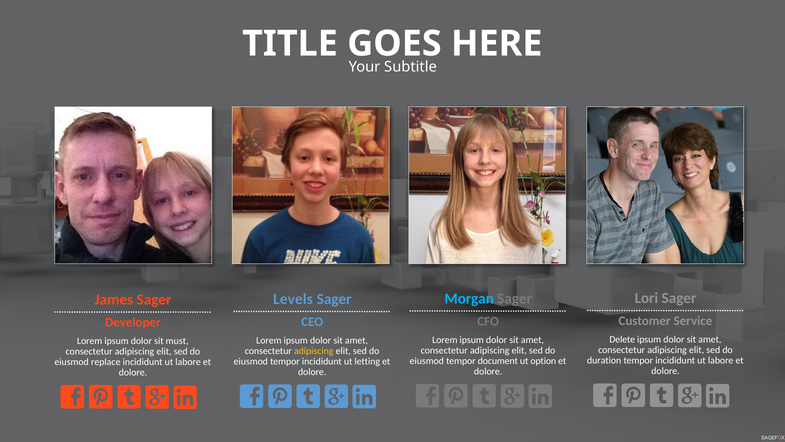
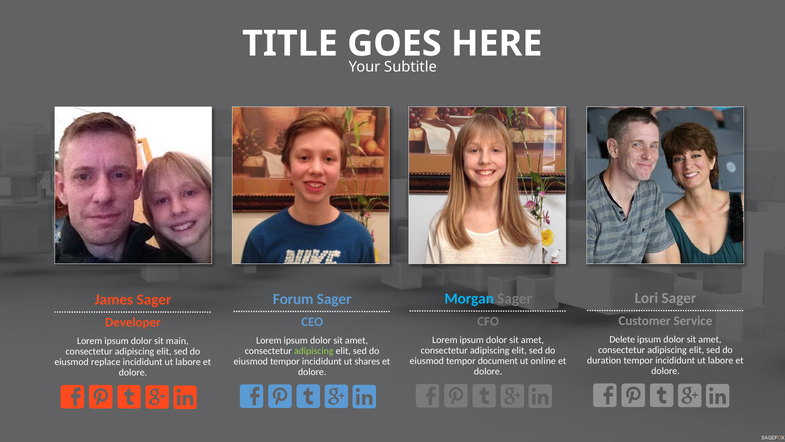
Levels: Levels -> Forum (293, 299)
must: must -> main (177, 341)
adipiscing colour: yellow -> light green (314, 351)
option: option -> online (543, 361)
letting: letting -> shares (367, 361)
